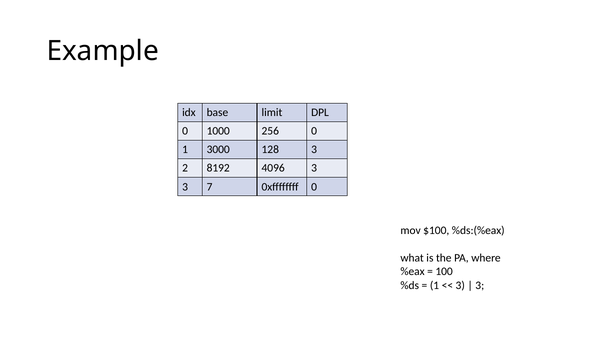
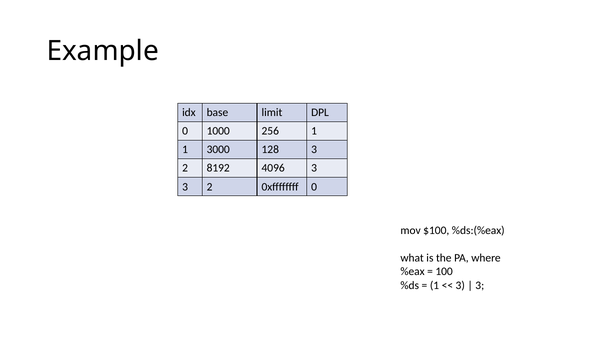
256 0: 0 -> 1 (314, 131)
7: 7 -> 2 (210, 187)
